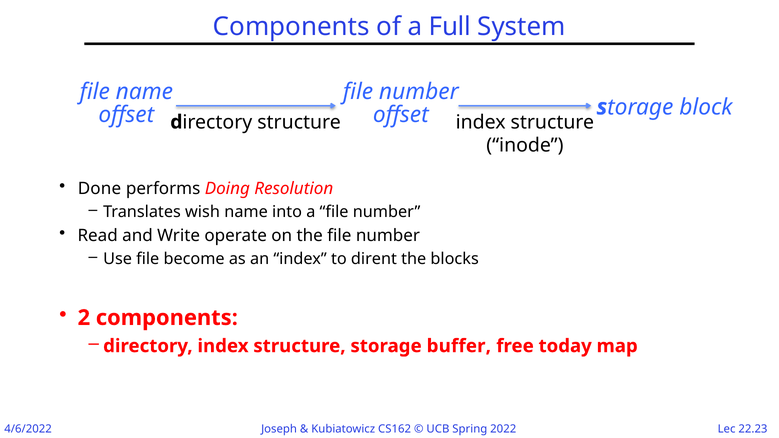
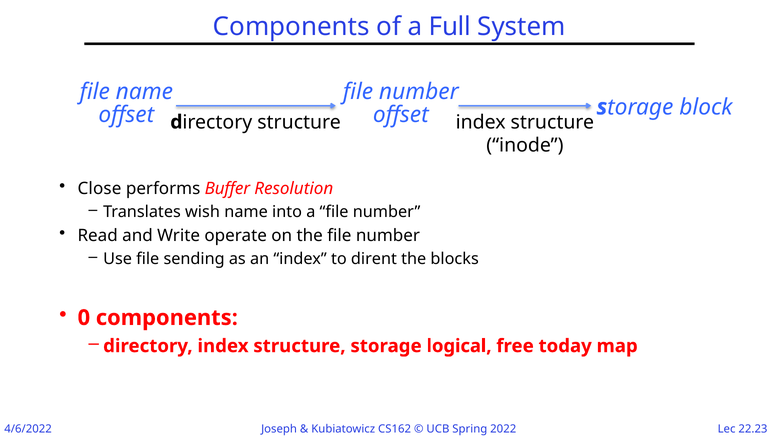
Done: Done -> Close (99, 189)
Doing: Doing -> Buffer (227, 189)
become: become -> sending (194, 259)
2: 2 -> 0 (84, 318)
buffer: buffer -> logical (459, 346)
